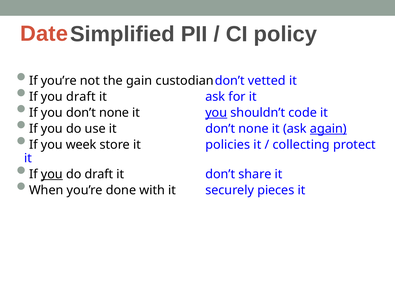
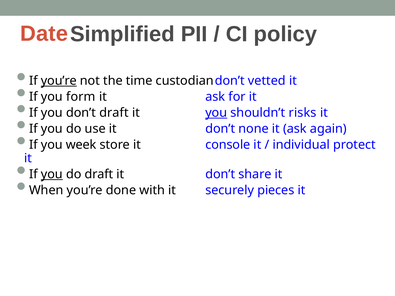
you’re underline: none -> present (59, 81)
gain: gain -> time (139, 81)
you draft: draft -> form (81, 97)
you don’t none: none -> draft (114, 113)
code: code -> risks (303, 113)
again underline: present -> none (328, 129)
policies: policies -> console (228, 145)
collecting: collecting -> individual (301, 145)
